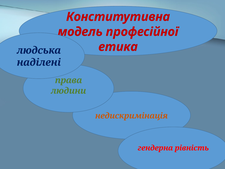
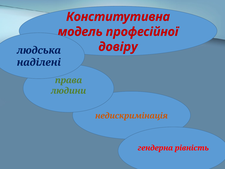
етика: етика -> довіру (118, 47)
